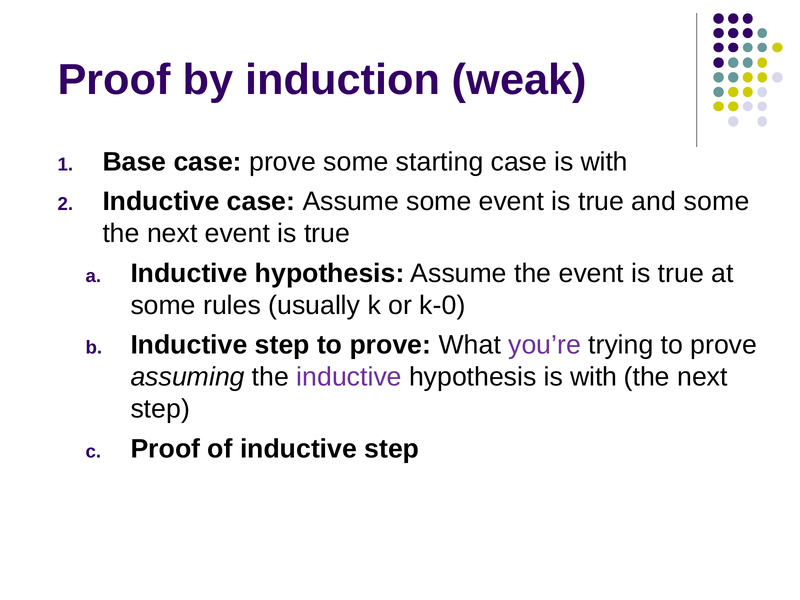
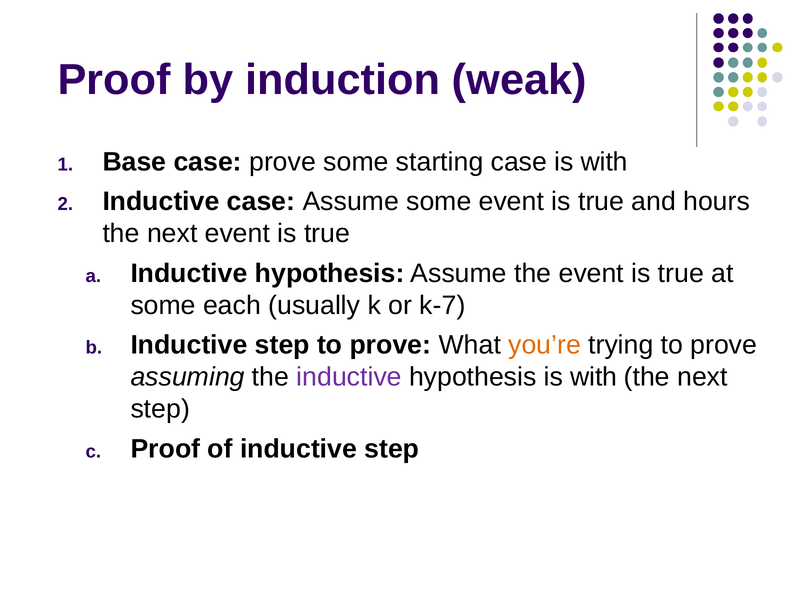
and some: some -> hours (717, 202)
rules: rules -> each (232, 305)
k-0: k-0 -> k-7 (442, 305)
you’re colour: purple -> orange (545, 345)
